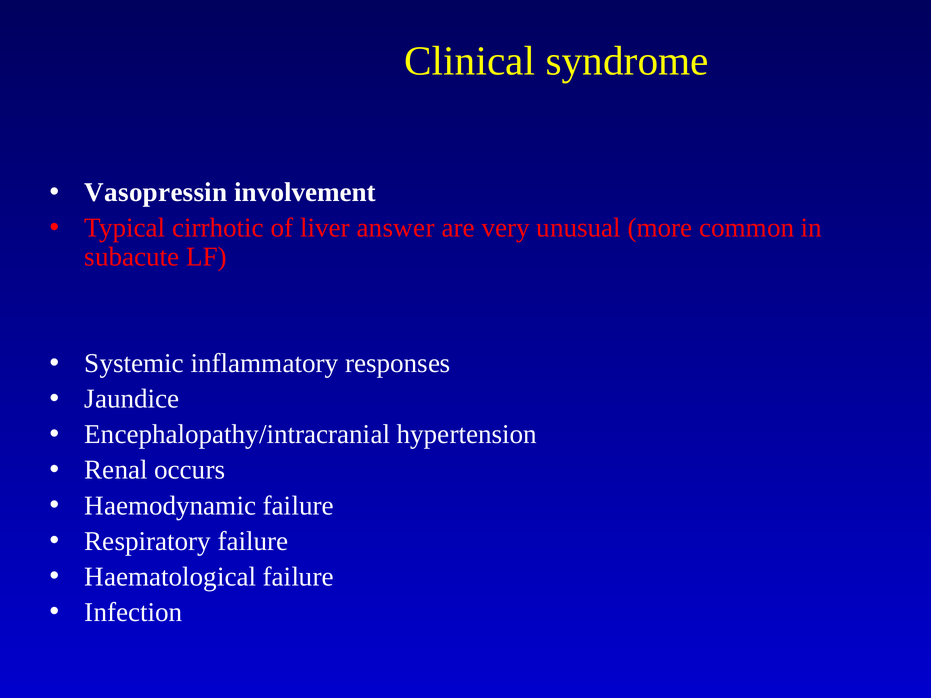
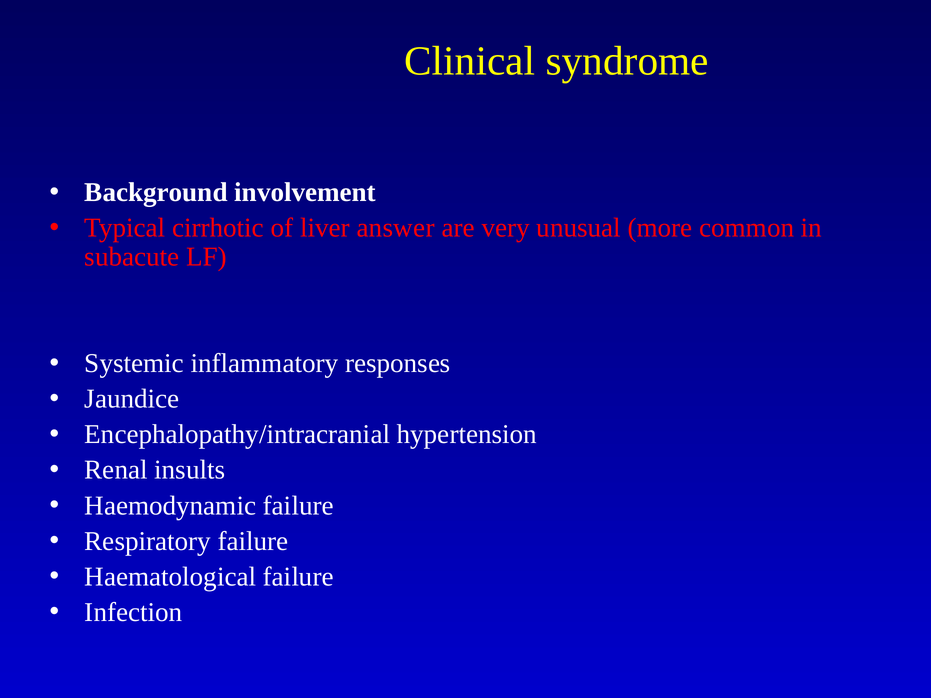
Vasopressin: Vasopressin -> Background (156, 192)
occurs: occurs -> insults (190, 470)
